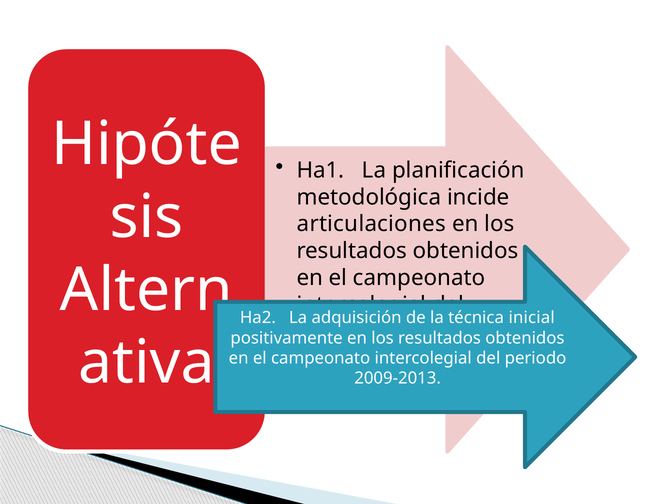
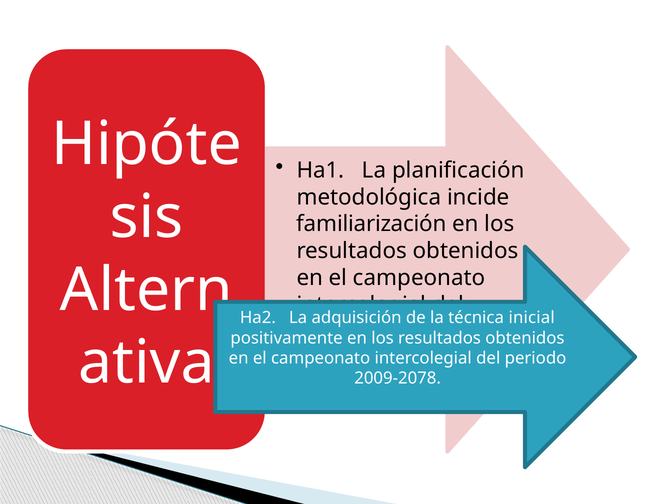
articulaciones: articulaciones -> familiarización (372, 224)
2009-2013: 2009-2013 -> 2009-2078 (398, 378)
